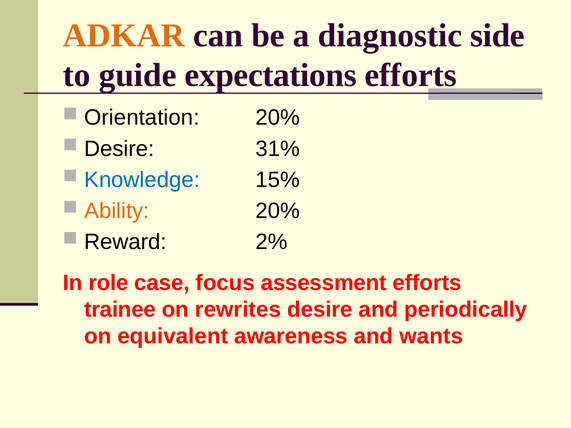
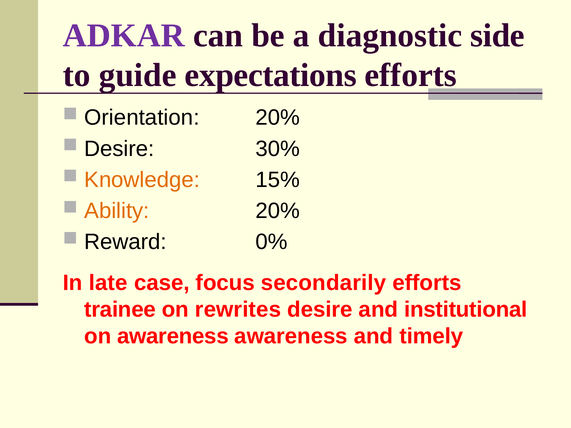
ADKAR colour: orange -> purple (124, 35)
31%: 31% -> 30% (278, 149)
Knowledge colour: blue -> orange (142, 180)
2%: 2% -> 0% (272, 242)
role: role -> late (108, 283)
assessment: assessment -> secondarily (324, 283)
periodically: periodically -> institutional (466, 310)
on equivalent: equivalent -> awareness (173, 336)
wants: wants -> timely (431, 336)
